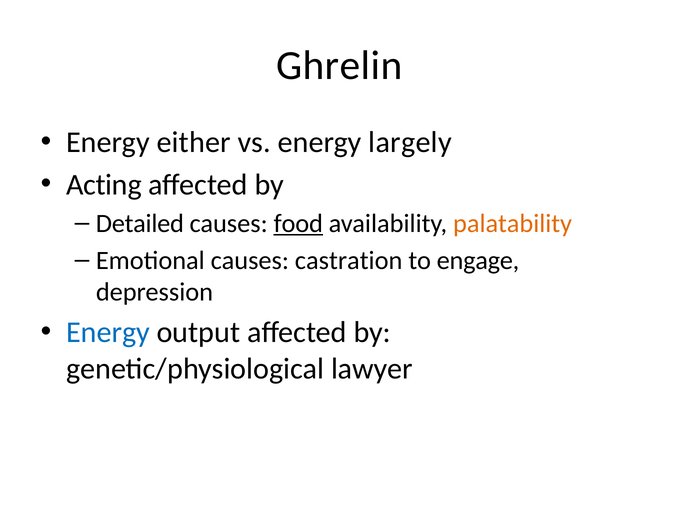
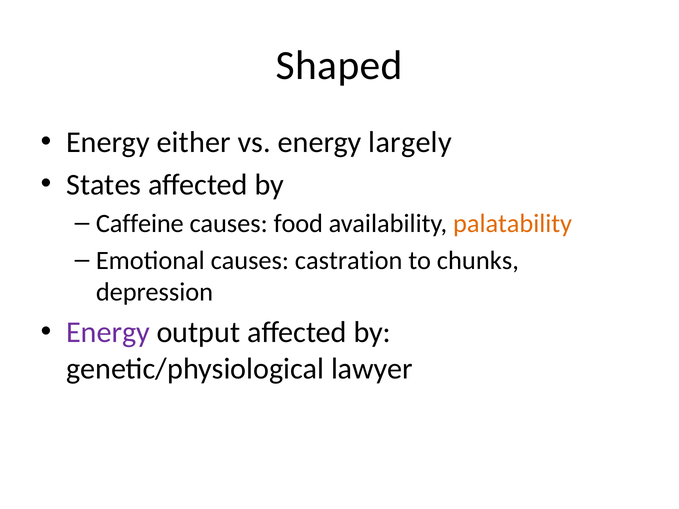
Ghrelin: Ghrelin -> Shaped (339, 66)
Acting: Acting -> States (104, 185)
Detailed: Detailed -> Caffeine (140, 224)
food underline: present -> none (298, 224)
engage: engage -> chunks (478, 261)
Energy colour: blue -> purple (108, 333)
